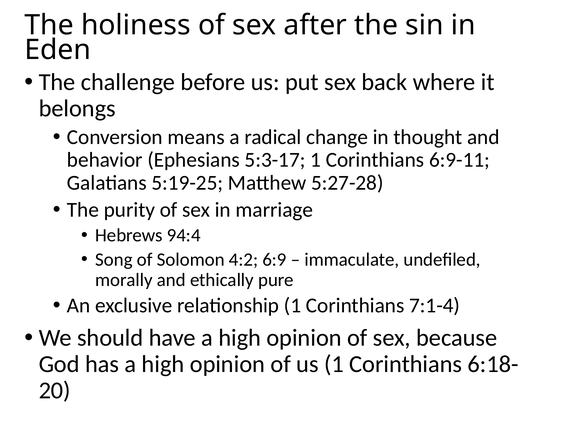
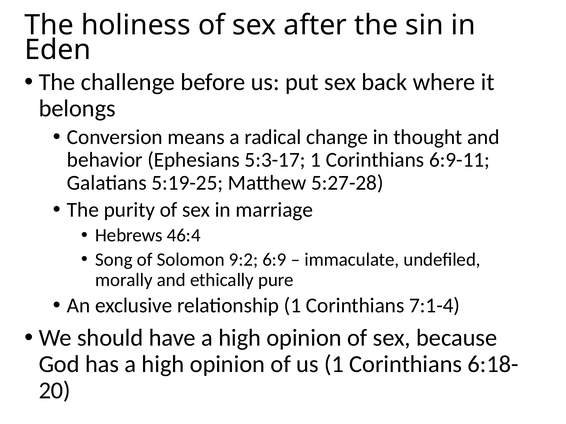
94:4: 94:4 -> 46:4 (184, 236)
4:2: 4:2 -> 9:2 (244, 260)
